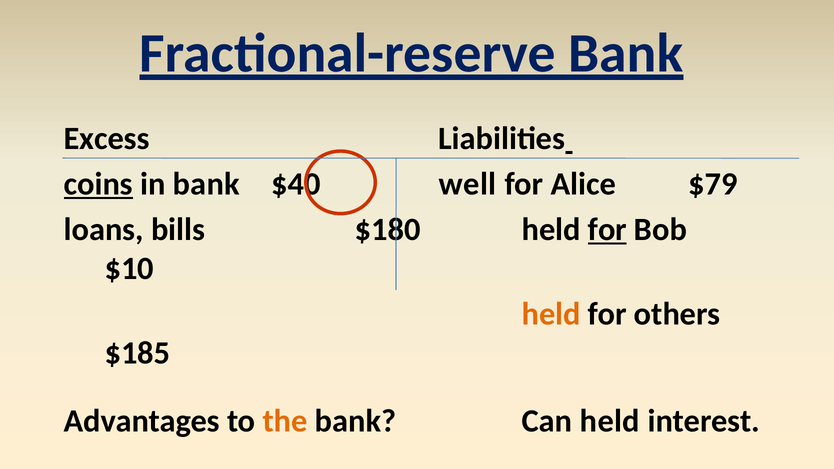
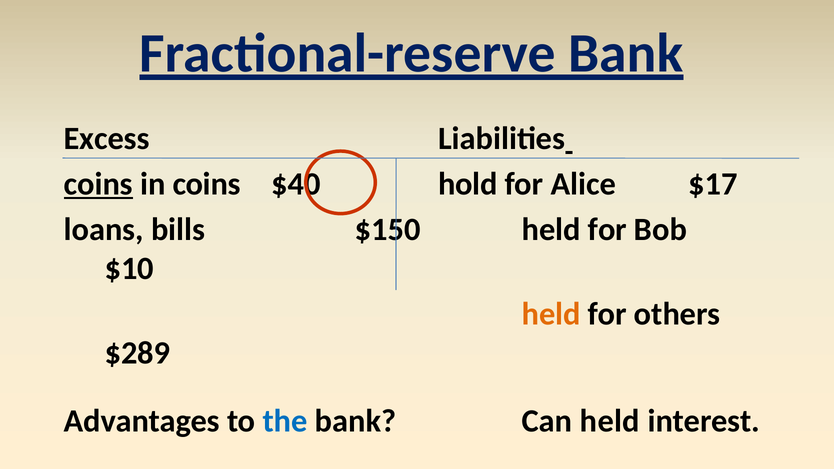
in bank: bank -> coins (207, 184)
well: well -> hold (468, 184)
$79: $79 -> $17 (713, 184)
$180: $180 -> $150 (388, 230)
for underline: present -> none (607, 230)
$185: $185 -> $289 (137, 353)
the colour: orange -> blue (285, 421)
